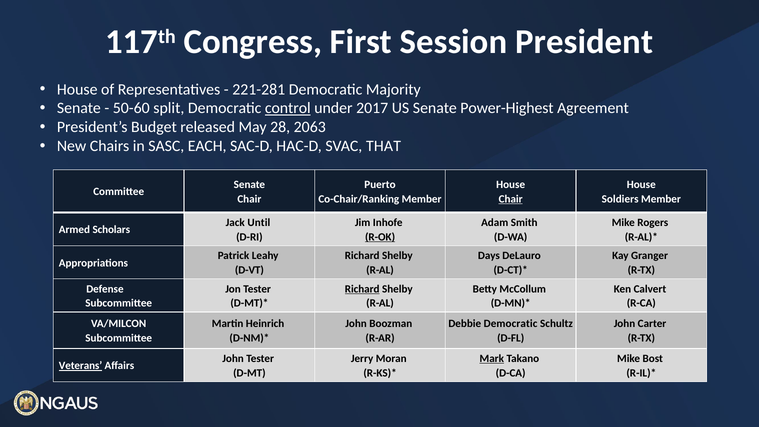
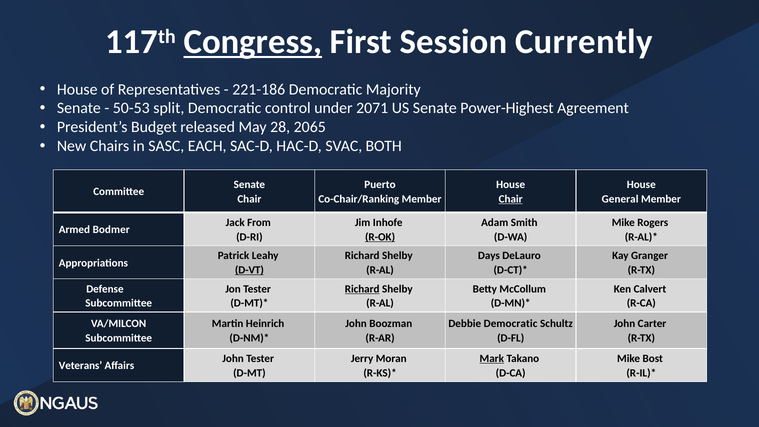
Congress underline: none -> present (253, 42)
President: President -> Currently (584, 42)
221-281: 221-281 -> 221-186 (259, 89)
50-60: 50-60 -> 50-53 (131, 108)
control underline: present -> none (288, 108)
2017: 2017 -> 2071 (372, 108)
2063: 2063 -> 2065 (310, 127)
THAT: THAT -> BOTH (384, 146)
Soldiers: Soldiers -> General (620, 199)
Until: Until -> From (259, 222)
Scholars: Scholars -> Bodmer (111, 230)
D-VT underline: none -> present (249, 270)
Veterans underline: present -> none (80, 366)
